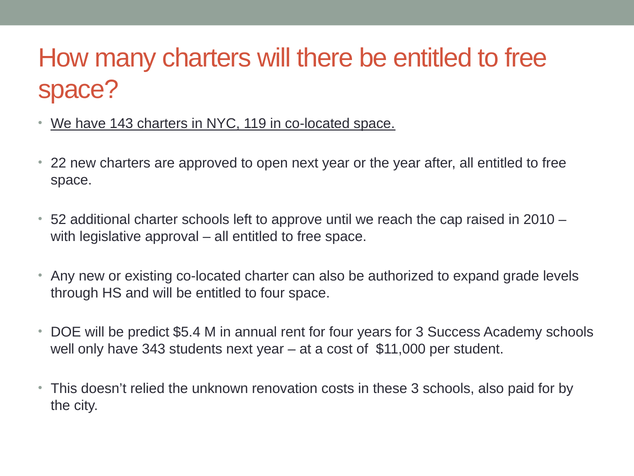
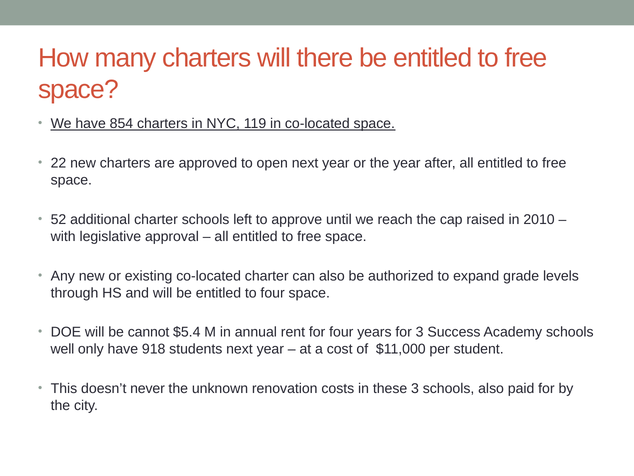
143: 143 -> 854 (121, 124)
predict: predict -> cannot (149, 332)
343: 343 -> 918 (154, 349)
relied: relied -> never (148, 388)
